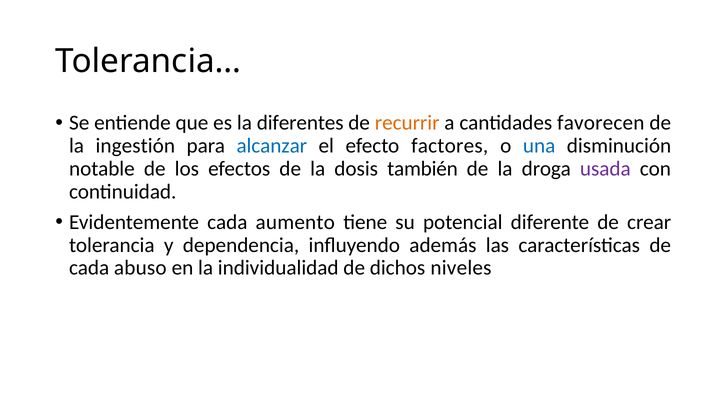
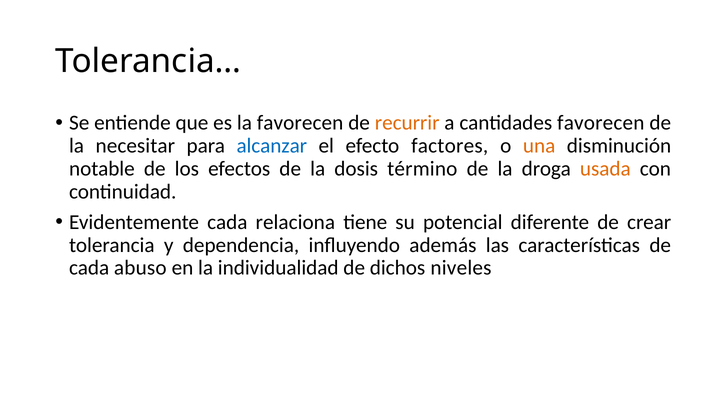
la diferentes: diferentes -> favorecen (300, 123)
ingestión: ingestión -> necesitar (135, 146)
una colour: blue -> orange (539, 146)
también: también -> término (422, 169)
usada colour: purple -> orange (605, 169)
aumento: aumento -> relaciona (295, 222)
